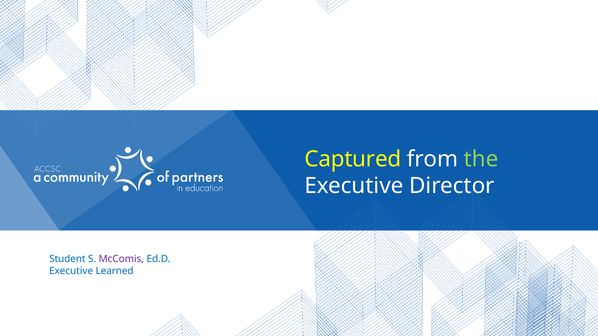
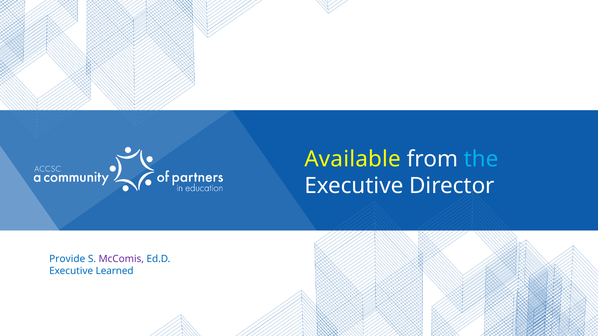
Captured: Captured -> Available (353, 159)
the colour: light green -> light blue (481, 159)
Student: Student -> Provide (67, 259)
